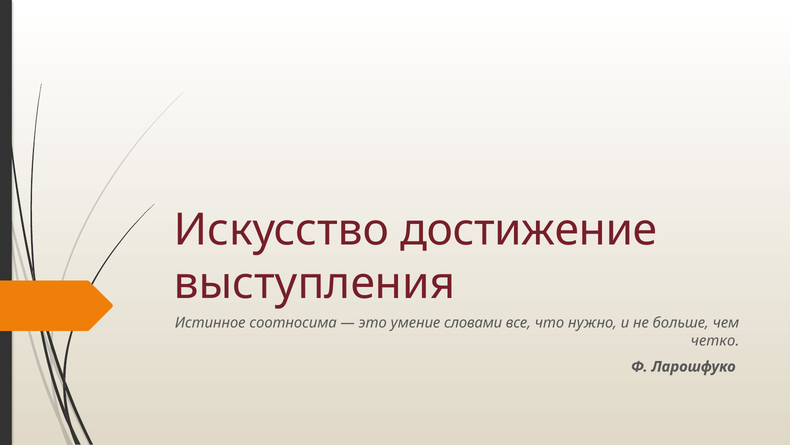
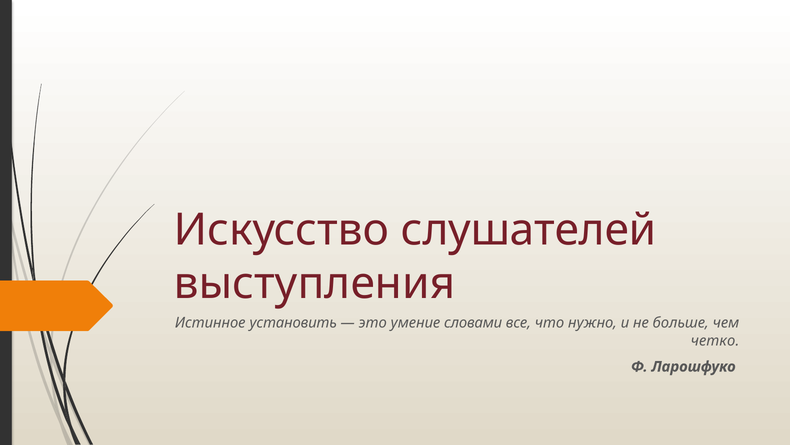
достижение: достижение -> слушателей (529, 230)
соотносима: соотносима -> установить (293, 322)
